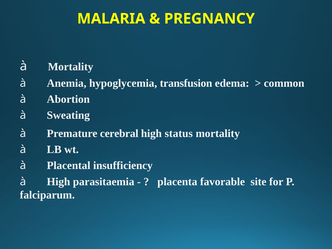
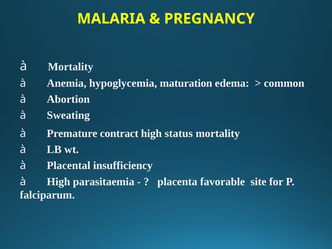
transfusion: transfusion -> maturation (186, 83)
cerebral: cerebral -> contract (119, 133)
